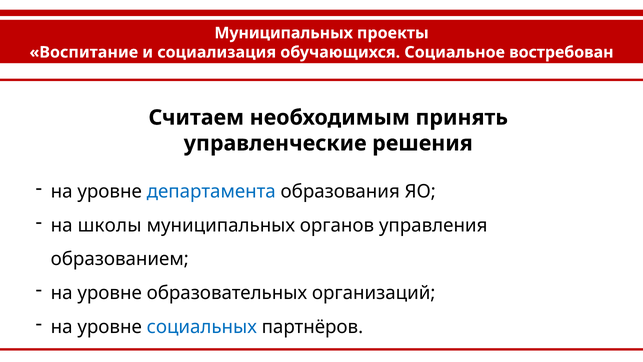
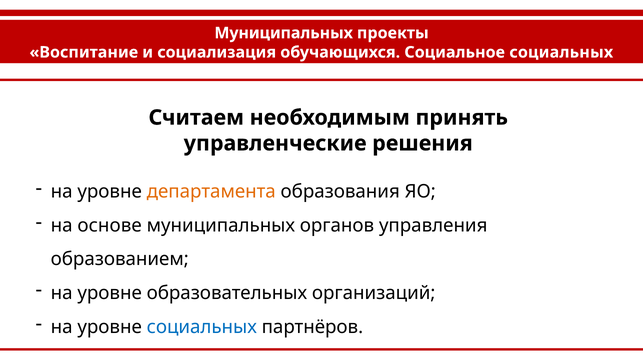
Социальное востребован: востребован -> социальных (561, 52)
департамента colour: blue -> orange (211, 191)
школы: школы -> основе (110, 225)
